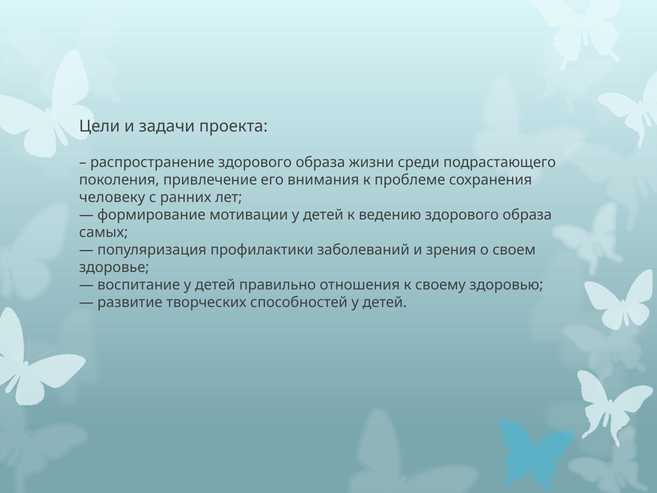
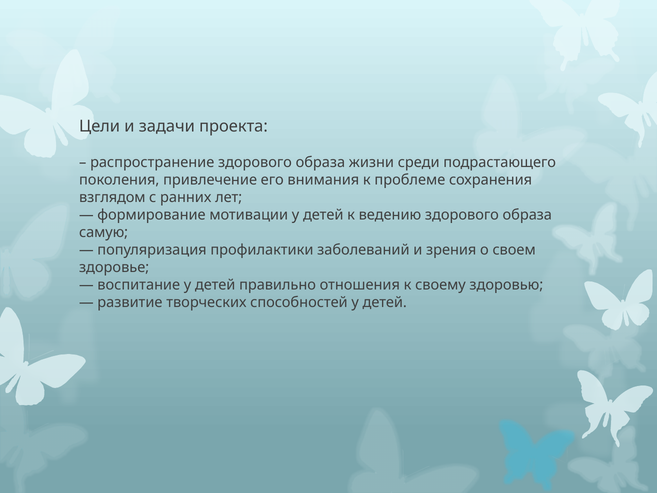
человеку: человеку -> взглядом (112, 197)
самых: самых -> самую (104, 232)
